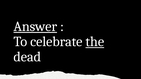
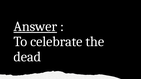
the underline: present -> none (95, 42)
